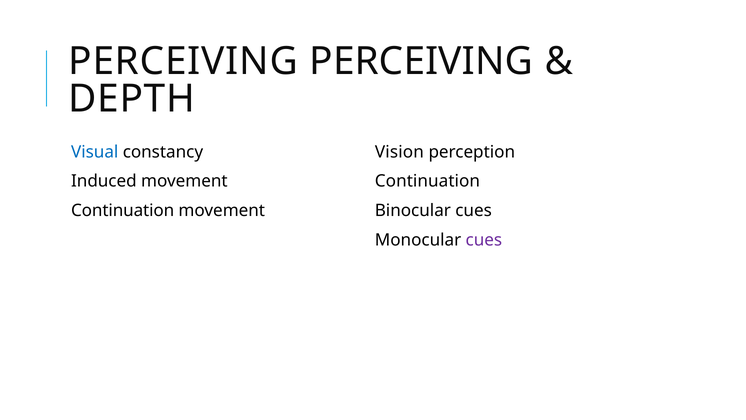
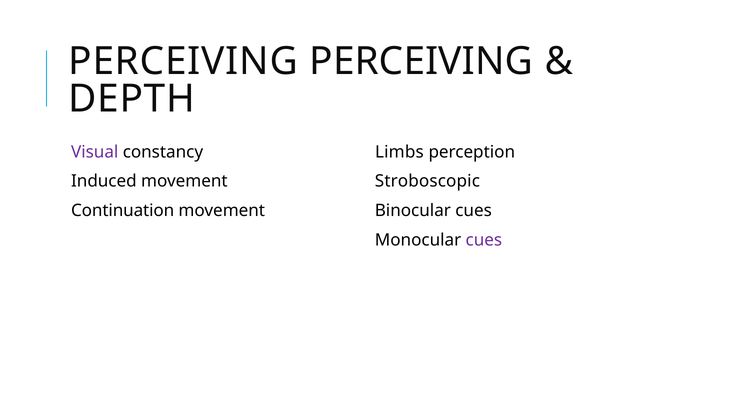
Visual colour: blue -> purple (95, 152)
Vision: Vision -> Limbs (399, 152)
Continuation: Continuation -> Stroboscopic (427, 181)
